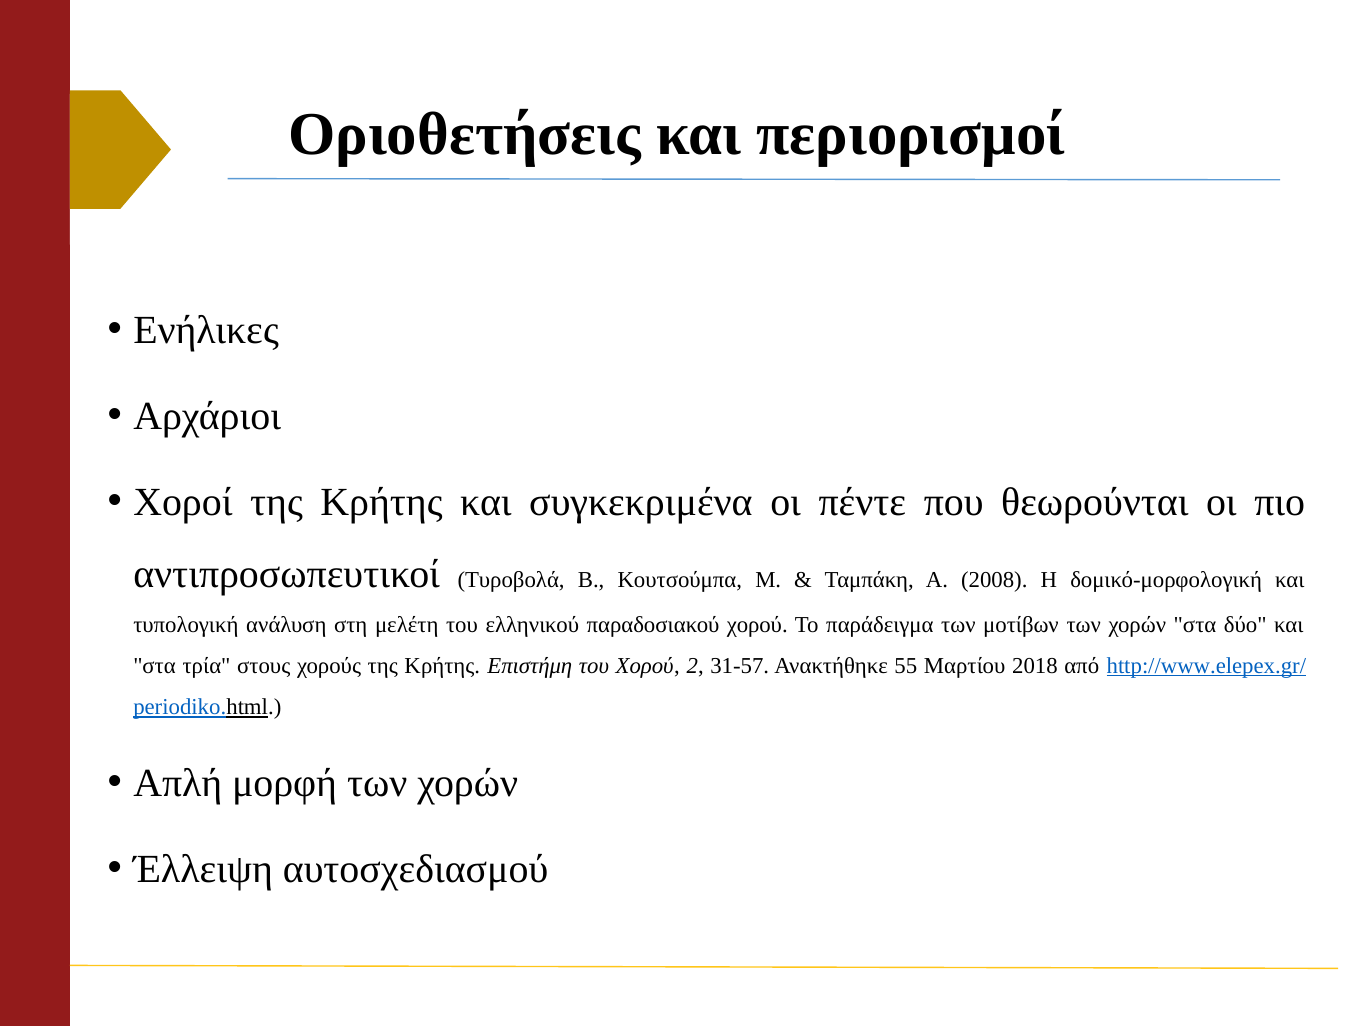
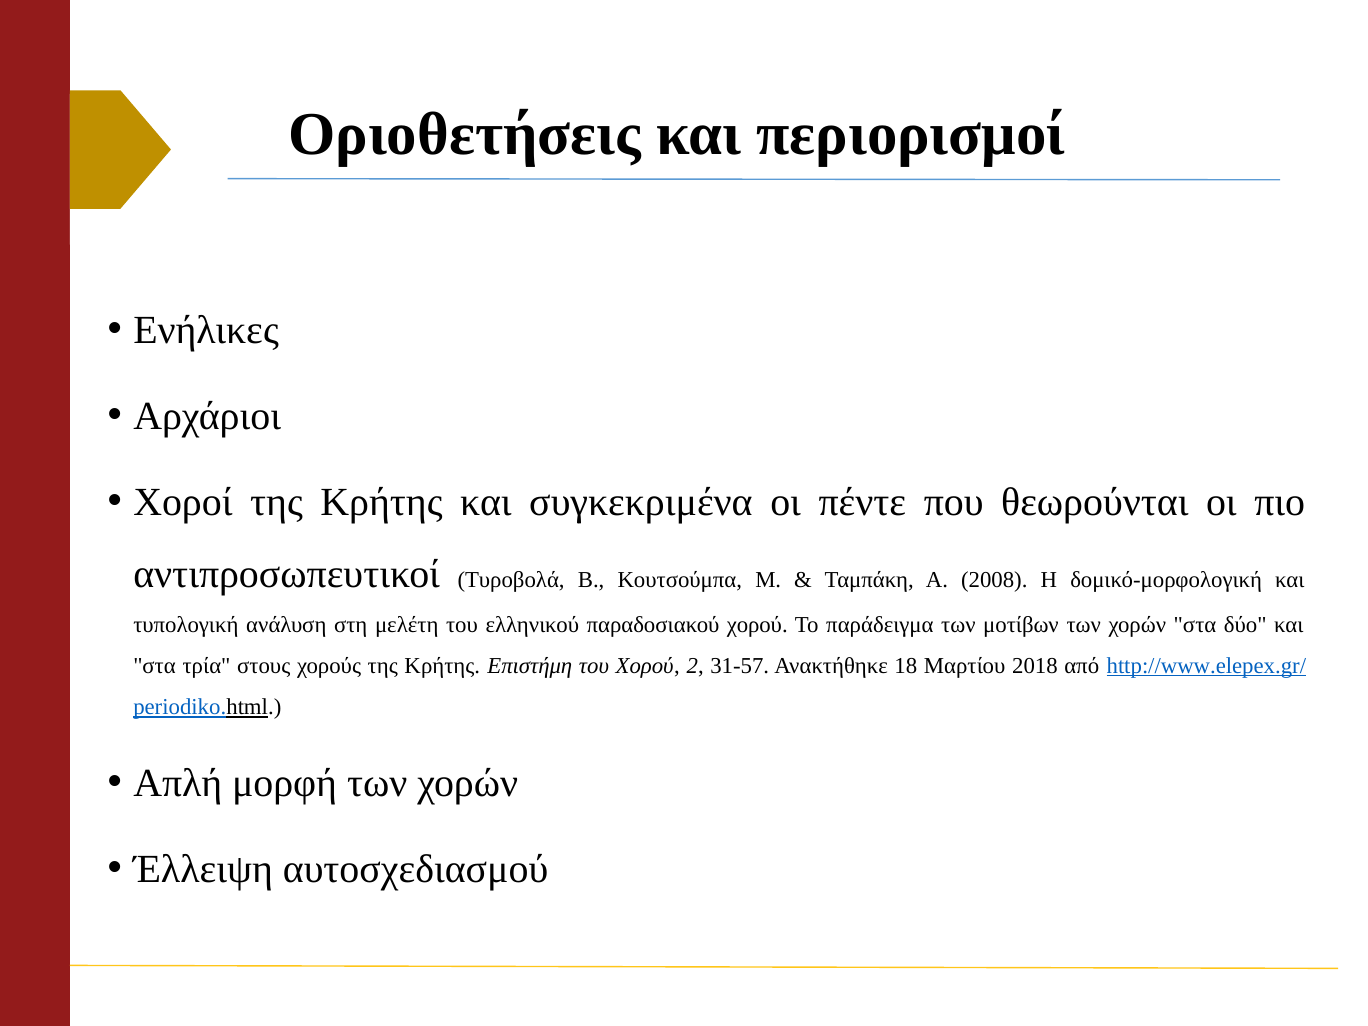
55: 55 -> 18 (906, 666)
